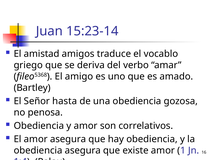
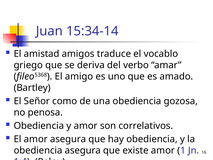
15:23-14: 15:23-14 -> 15:34-14 (92, 31)
hasta: hasta -> como (65, 101)
